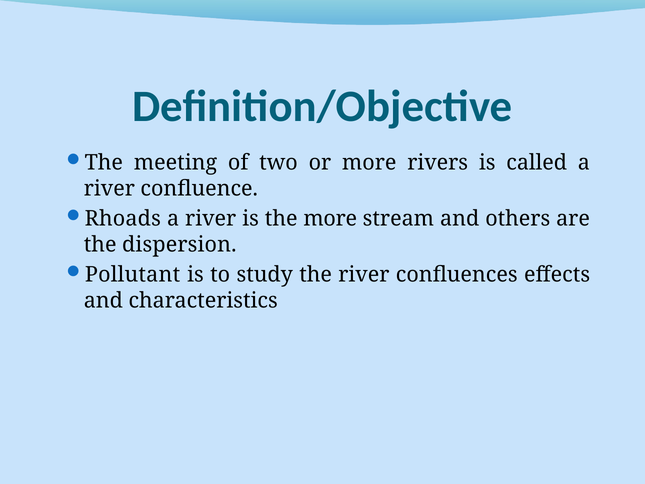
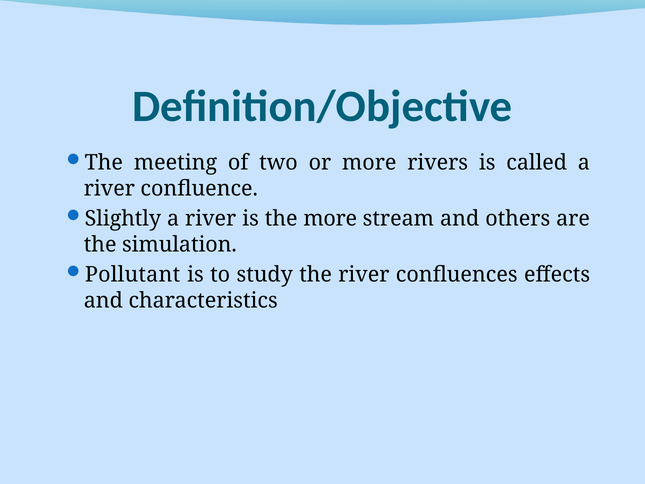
Rhoads: Rhoads -> Slightly (123, 219)
dispersion: dispersion -> simulation (179, 244)
